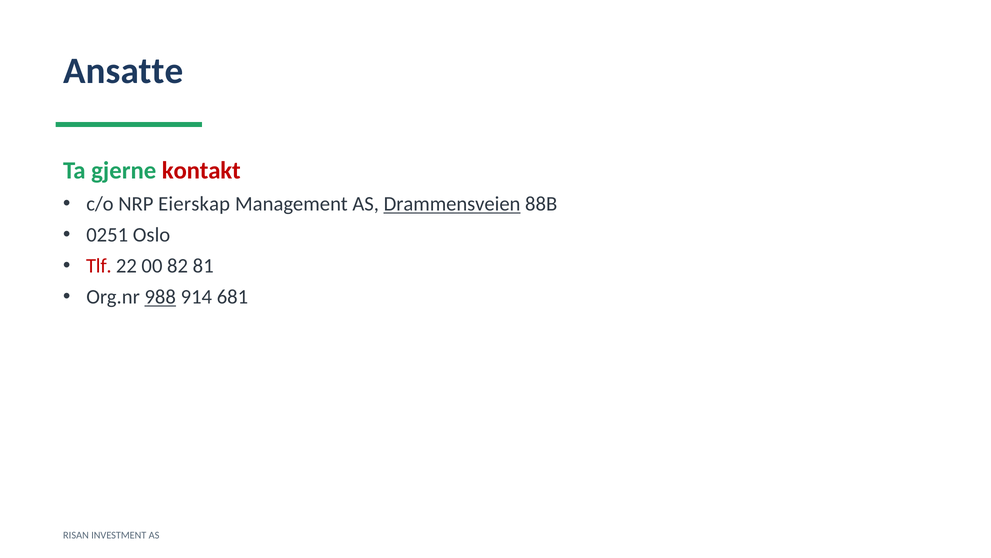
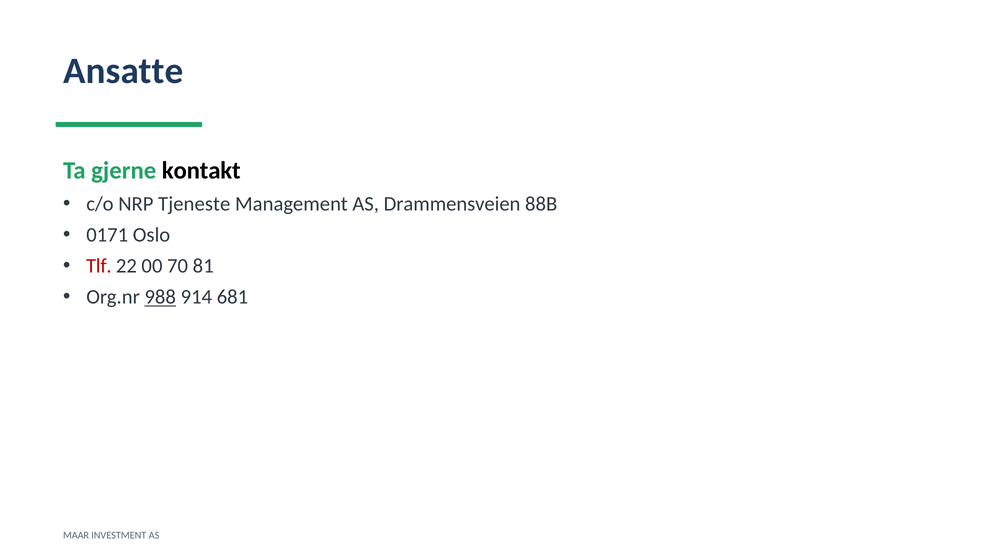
kontakt colour: red -> black (201, 171)
Eierskap: Eierskap -> Tjeneste (194, 204)
Drammensveien underline: present -> none (452, 204)
0251: 0251 -> 0171 (107, 235)
82: 82 -> 70 (178, 266)
RISAN: RISAN -> MAAR (76, 535)
